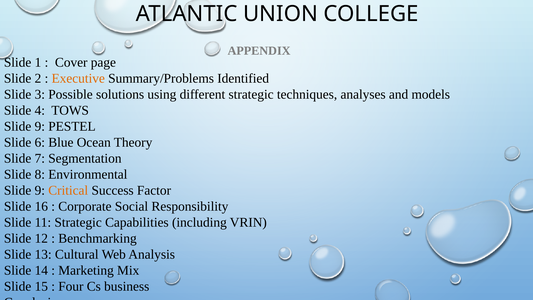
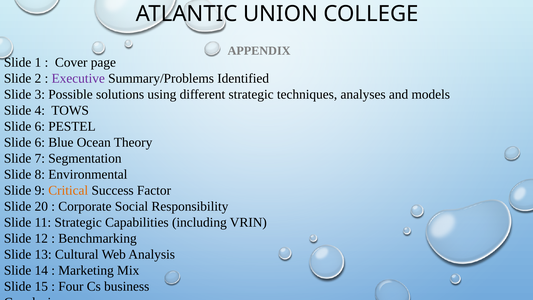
Executive colour: orange -> purple (78, 78)
9: 9 -> 6 (40, 126)
16: 16 -> 20 (41, 206)
